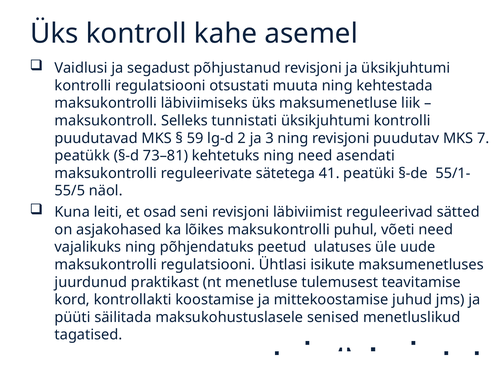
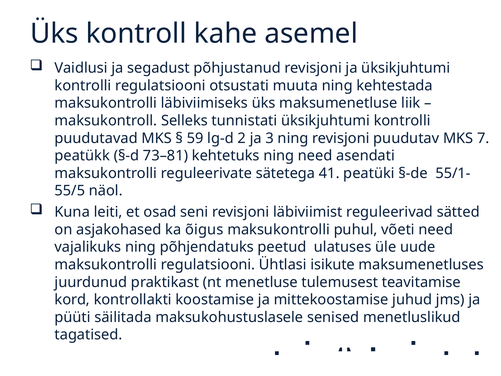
lõikes: lõikes -> õigus (204, 229)
